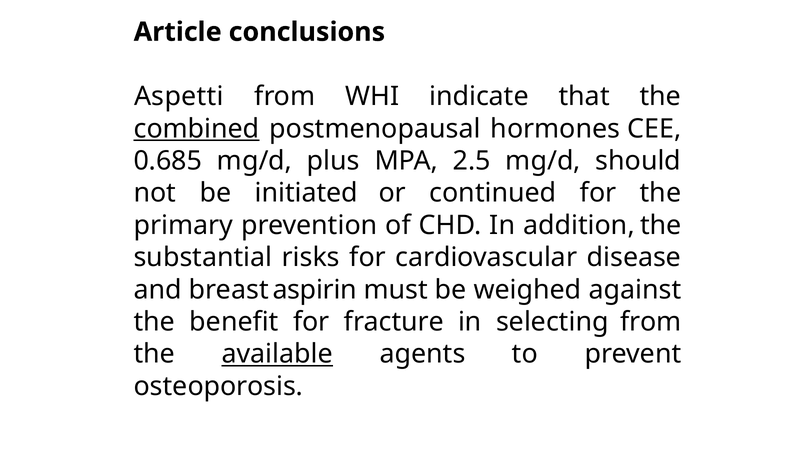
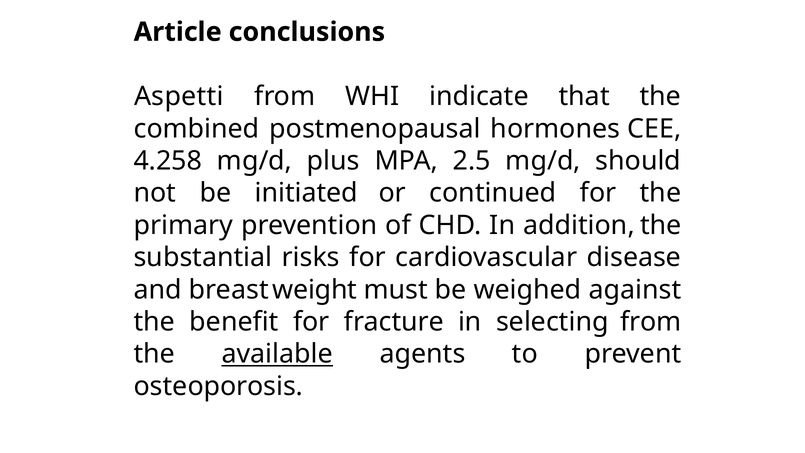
combined underline: present -> none (197, 129)
0.685: 0.685 -> 4.258 (168, 161)
aspirin: aspirin -> weight (315, 290)
